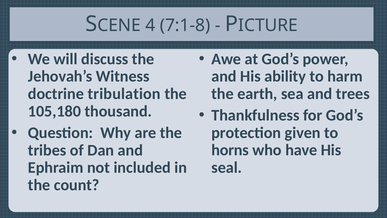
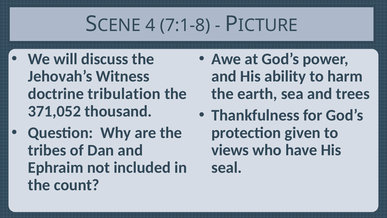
105,180: 105,180 -> 371,052 (54, 111)
horns: horns -> views (230, 150)
